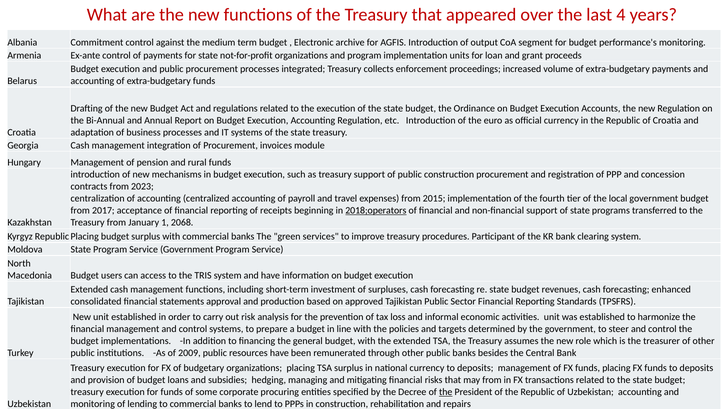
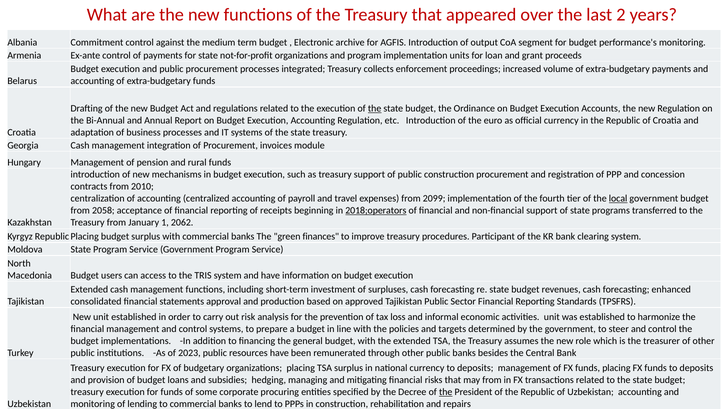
4: 4 -> 2 (621, 15)
the underline: none -> present (375, 109)
2023: 2023 -> 2010 (142, 187)
2015: 2015 -> 2099 (434, 199)
local underline: none -> present (618, 199)
2017: 2017 -> 2058 (103, 211)
2068: 2068 -> 2062 (182, 223)
services: services -> finances (321, 237)
2009: 2009 -> 2023 (189, 353)
